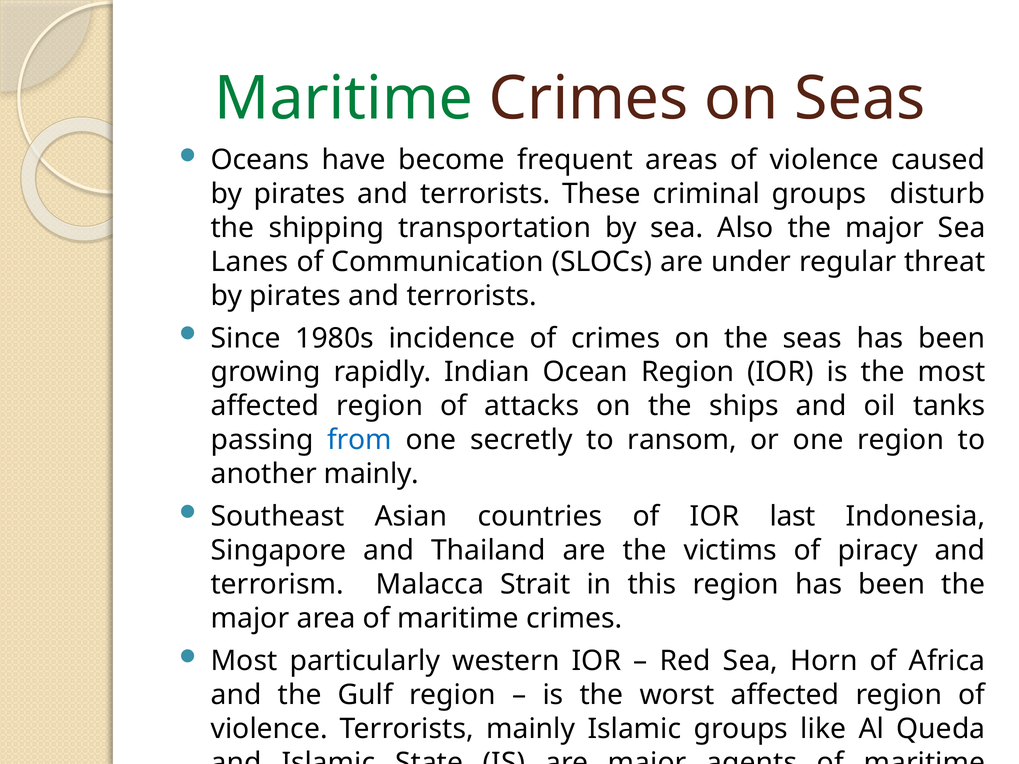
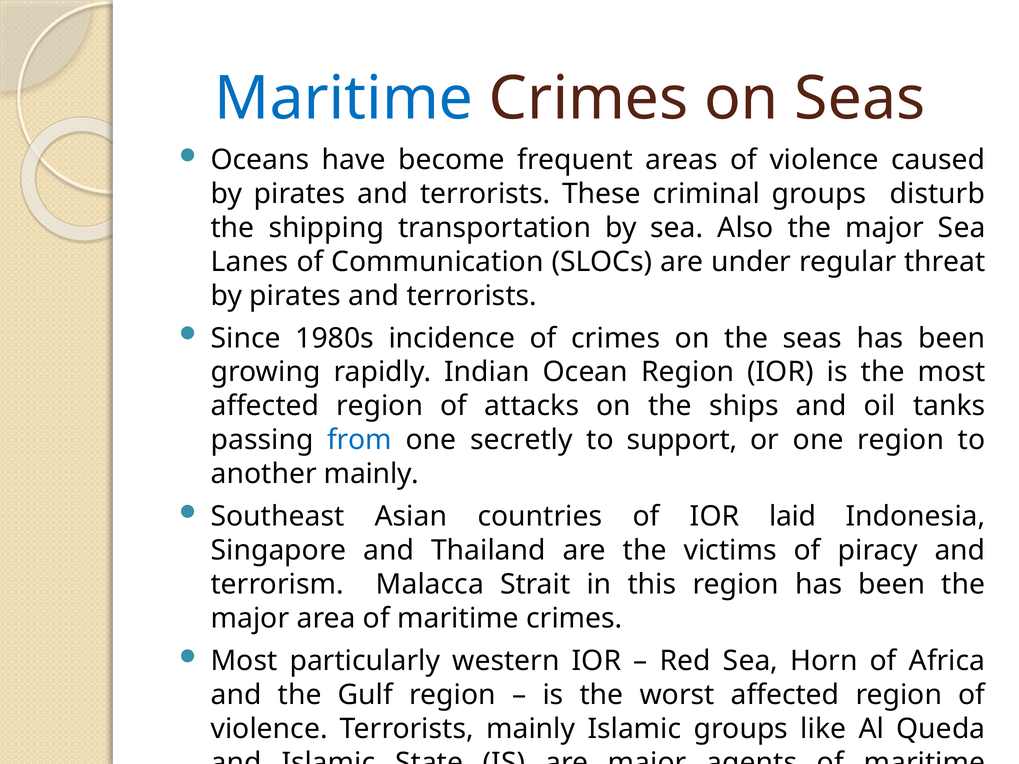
Maritime colour: green -> blue (344, 99)
ransom: ransom -> support (682, 440)
last: last -> laid (793, 517)
